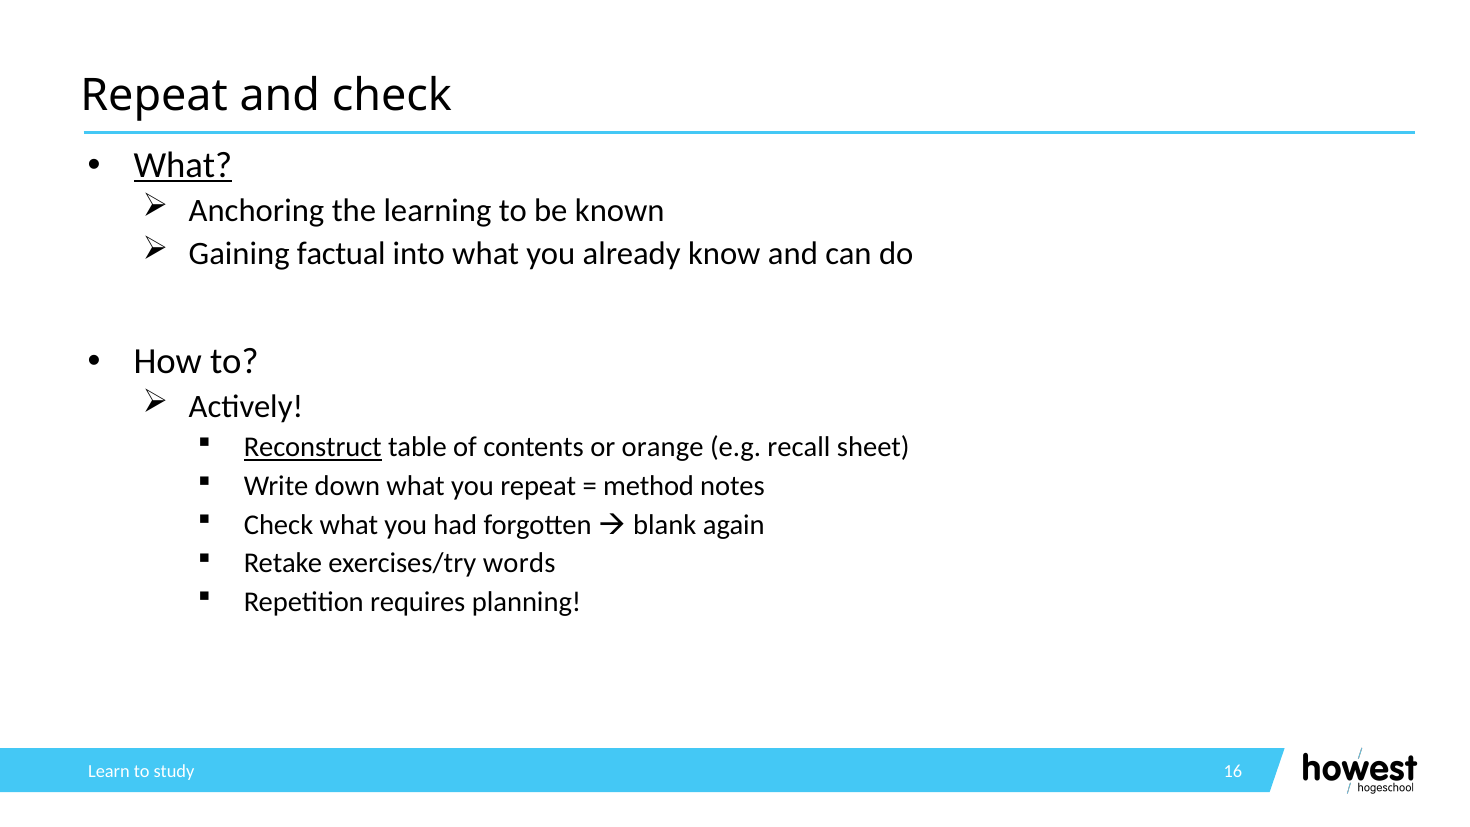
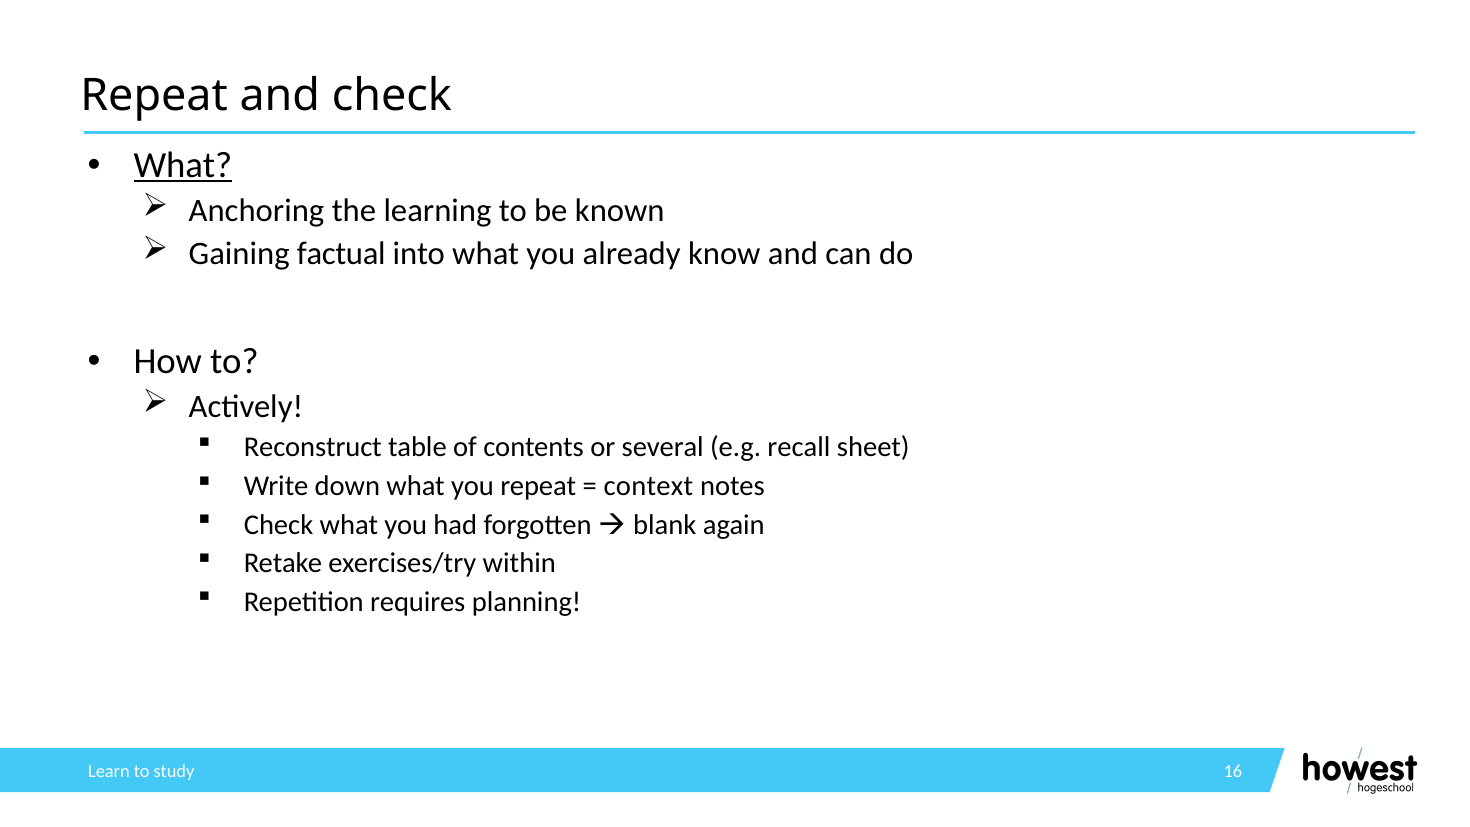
Reconstruct underline: present -> none (313, 447)
orange: orange -> several (663, 447)
method: method -> context (648, 486)
words: words -> within (519, 563)
